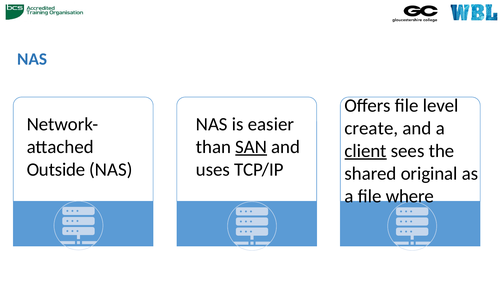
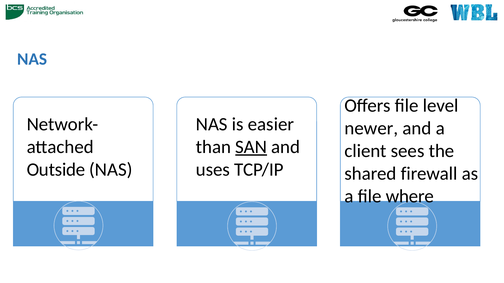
create: create -> newer (371, 128)
client underline: present -> none (366, 151)
original: original -> firewall (429, 174)
